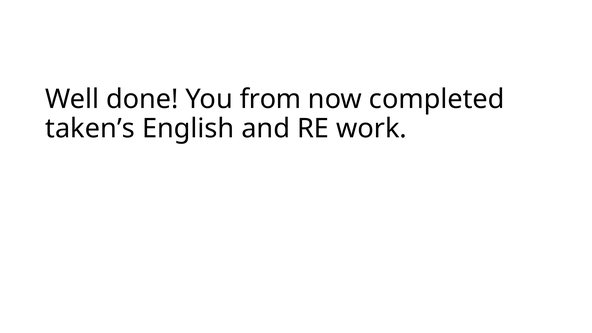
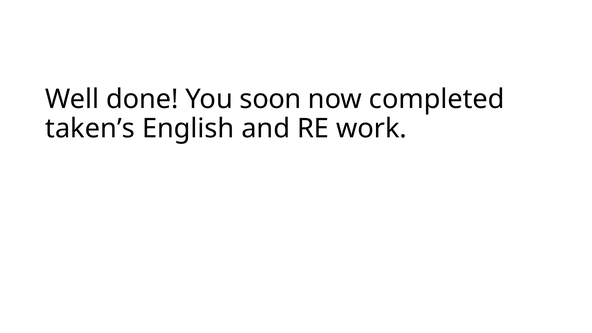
from: from -> soon (271, 99)
